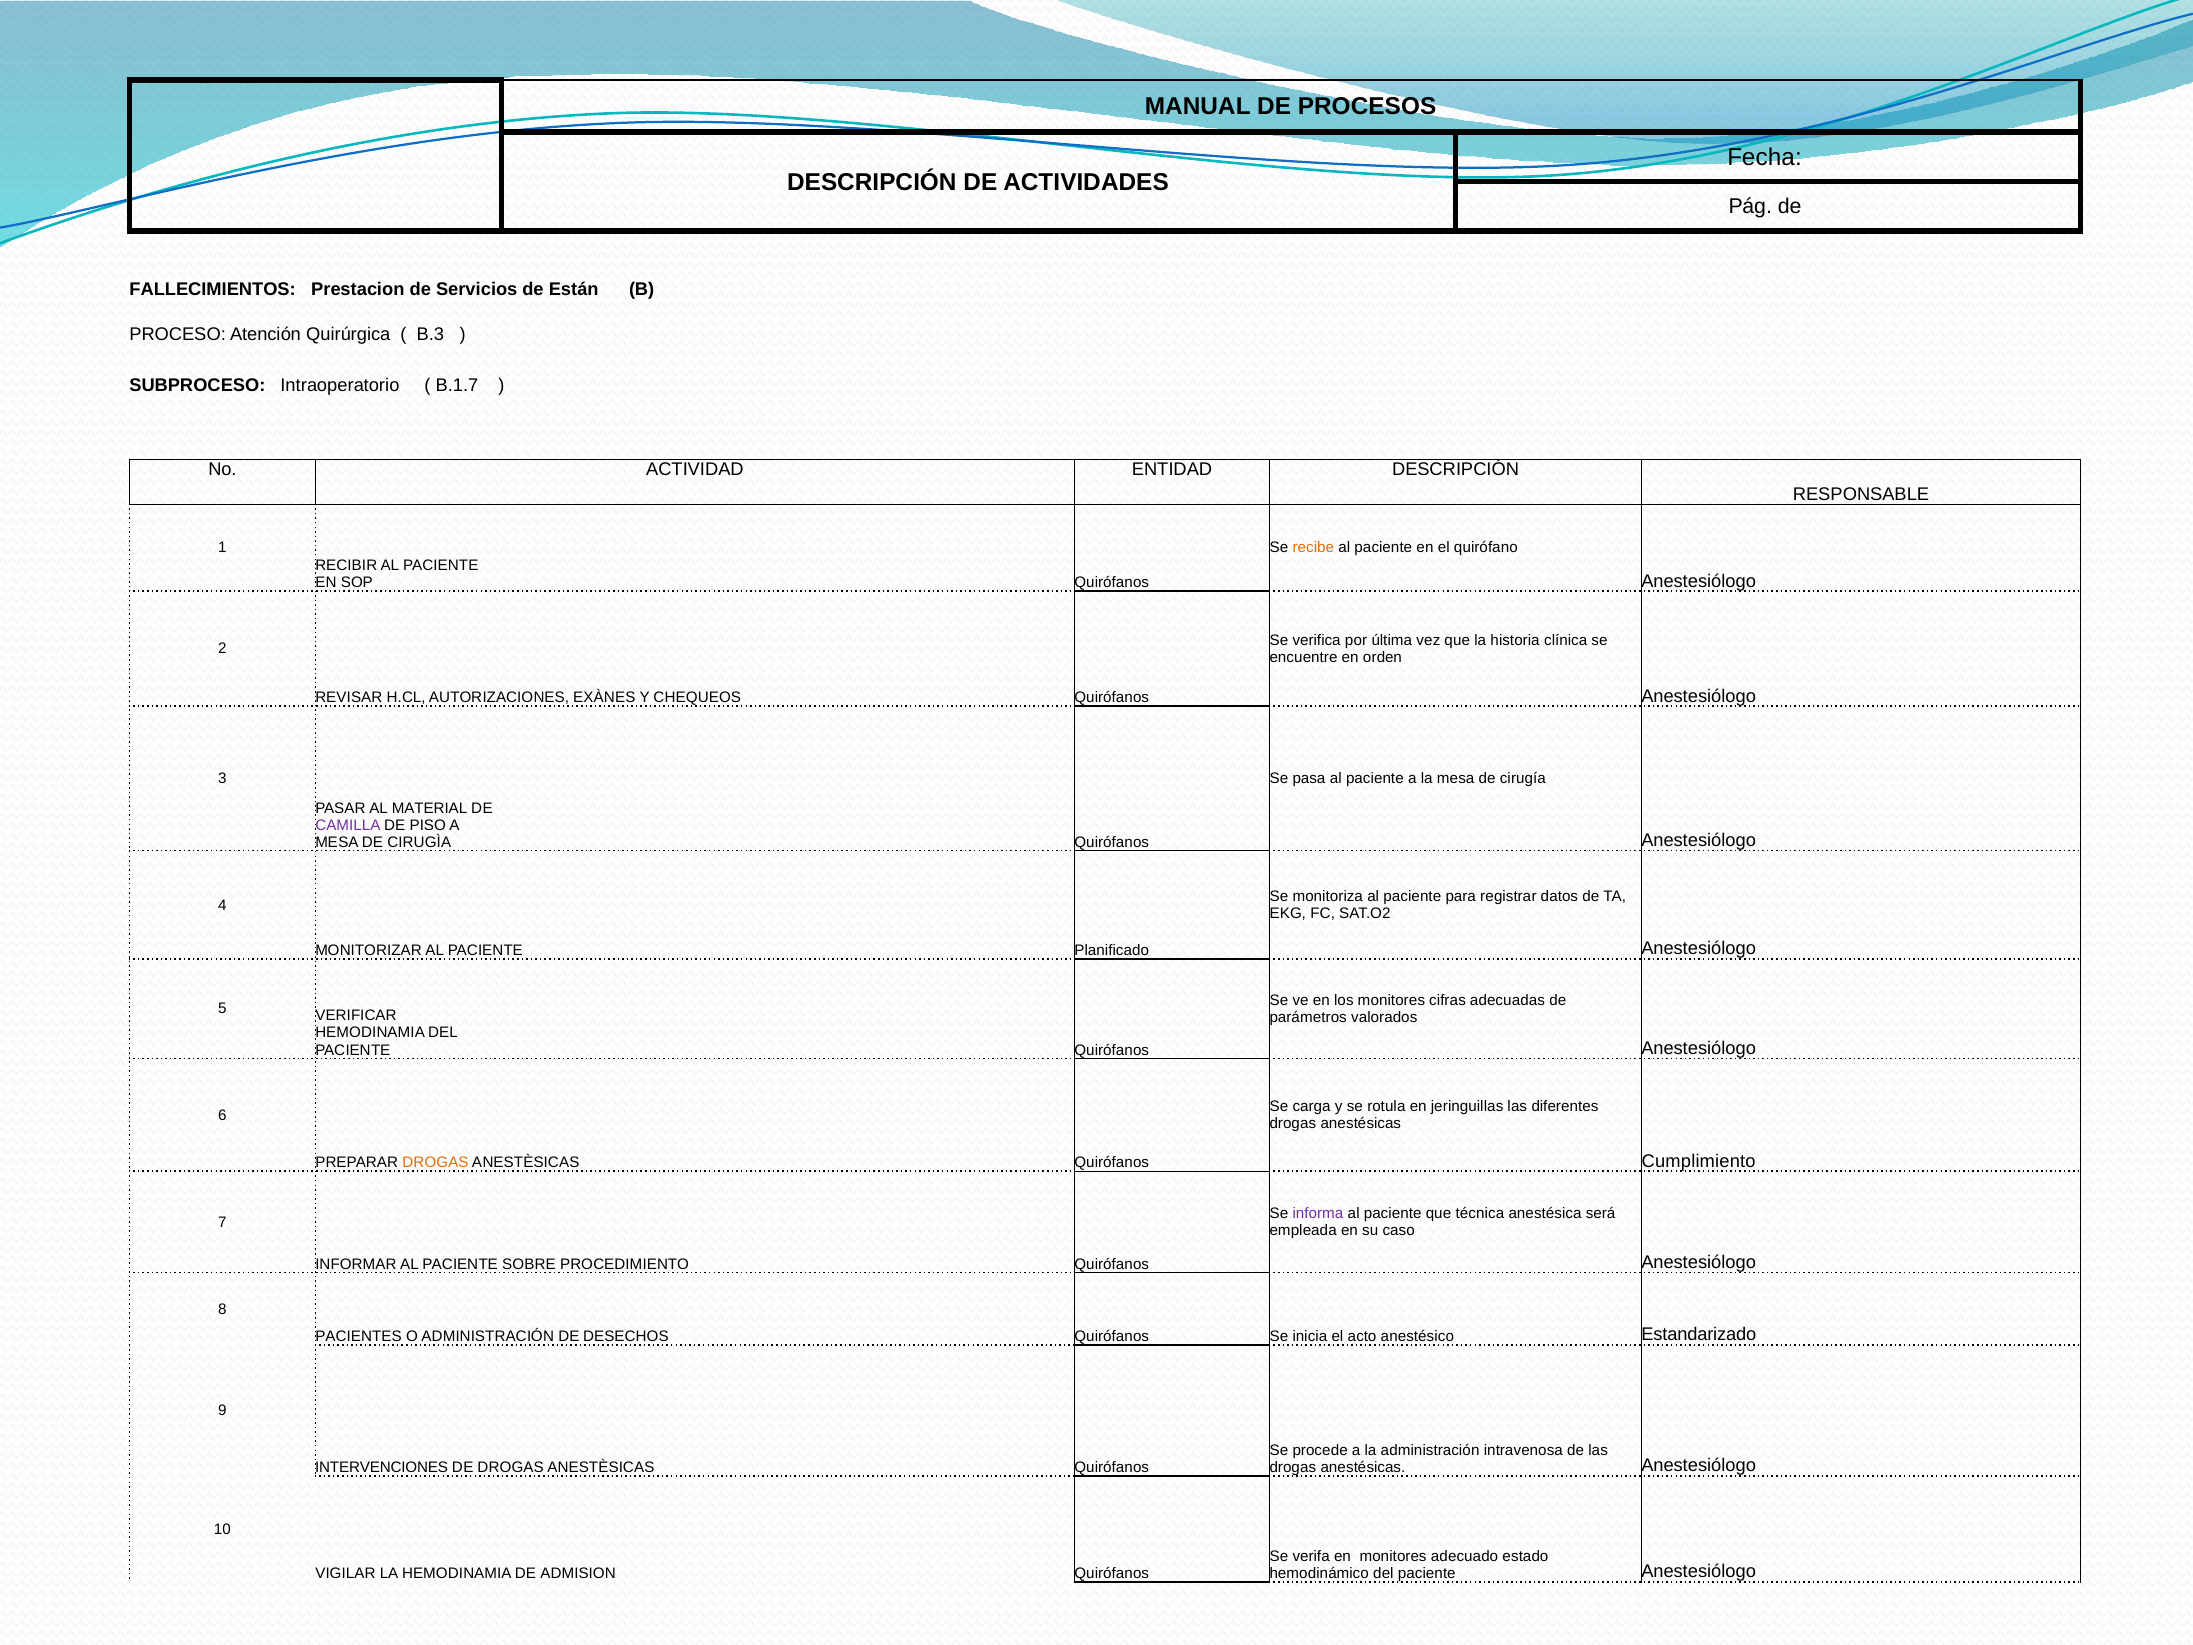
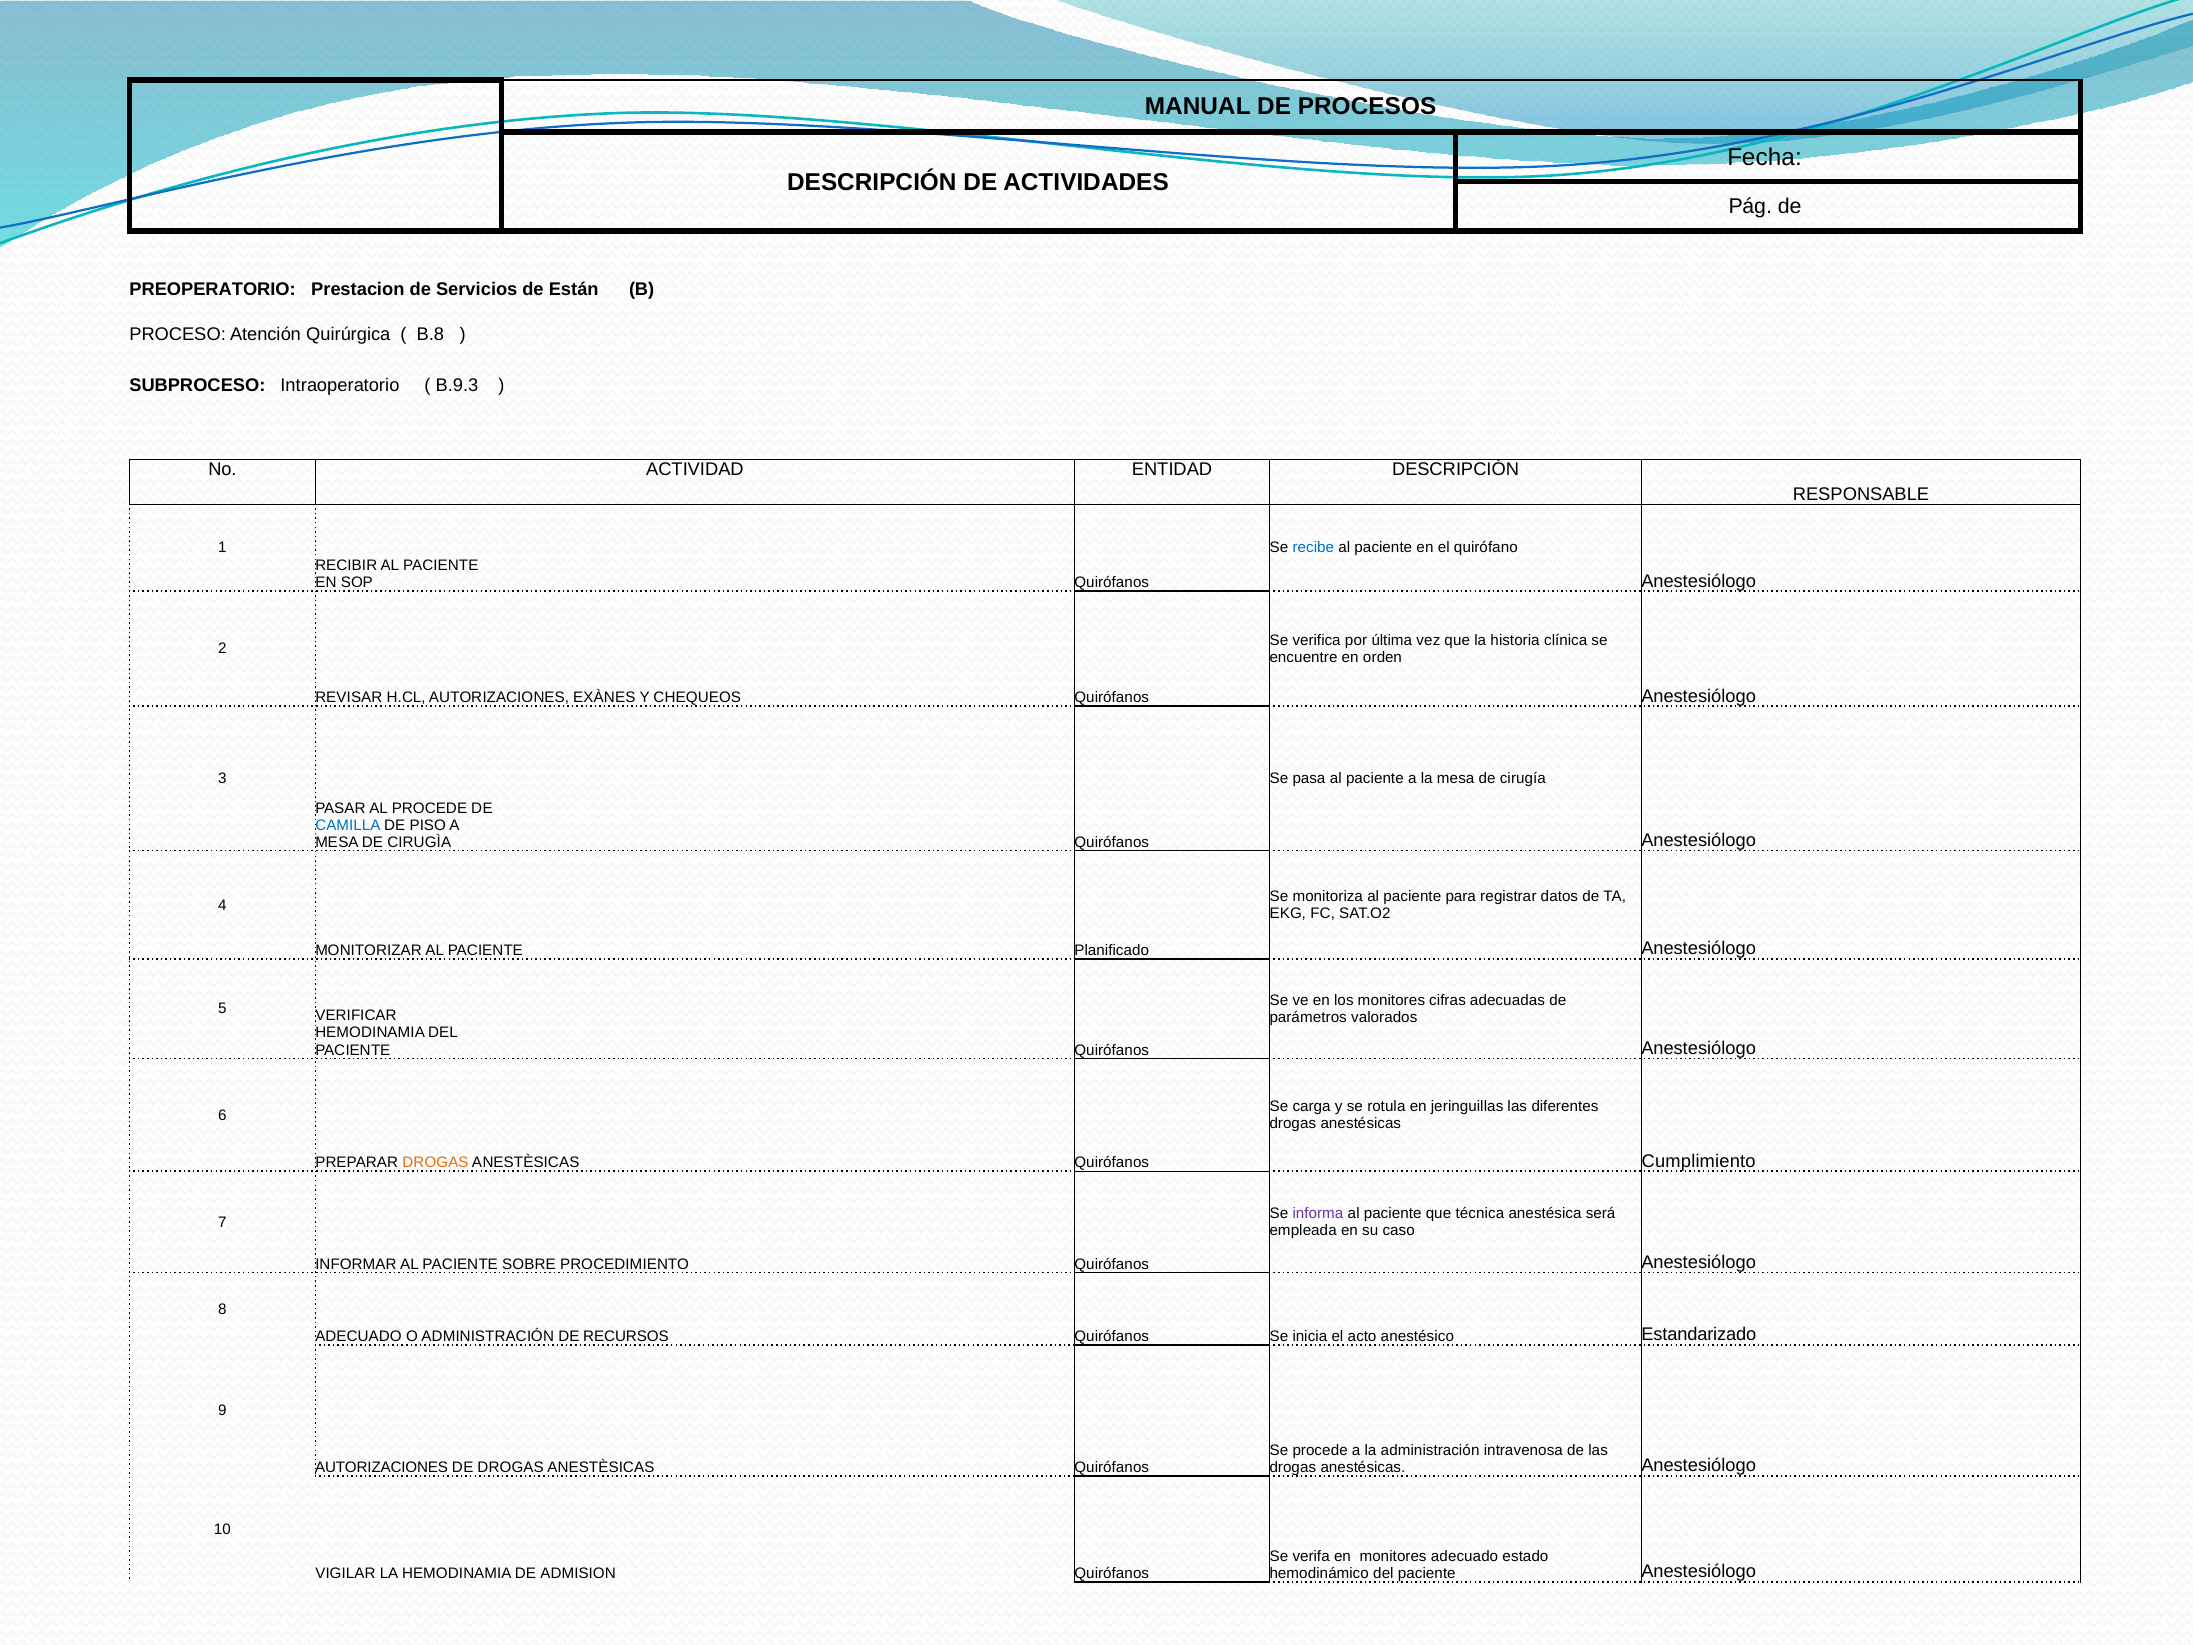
FALLECIMIENTOS: FALLECIMIENTOS -> PREOPERATORIO (213, 289)
B.3: B.3 -> B.8 (430, 334)
B.1.7: B.1.7 -> B.9.3 (457, 385)
recibe colour: orange -> blue (1313, 548)
AL MATERIAL: MATERIAL -> PROCEDE (429, 808)
CAMILLA colour: purple -> blue (348, 825)
PACIENTES: PACIENTES -> ADECUADO (358, 1336)
DESECHOS: DESECHOS -> RECURSOS (626, 1336)
INTERVENCIONES: INTERVENCIONES -> AUTORIZACIONES (382, 1467)
